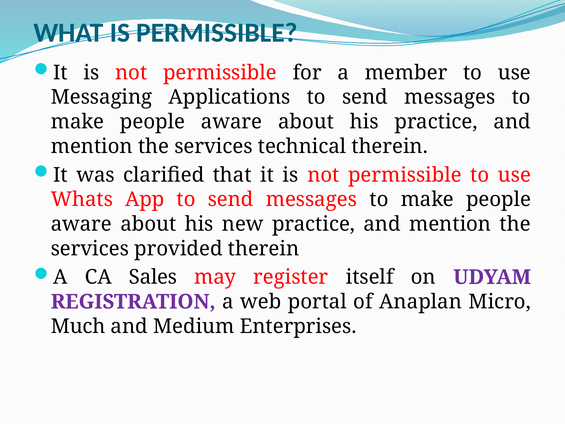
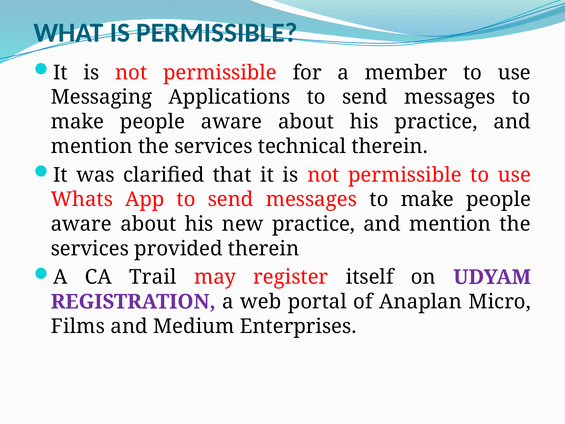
Sales: Sales -> Trail (153, 277)
Much: Much -> Films (78, 326)
